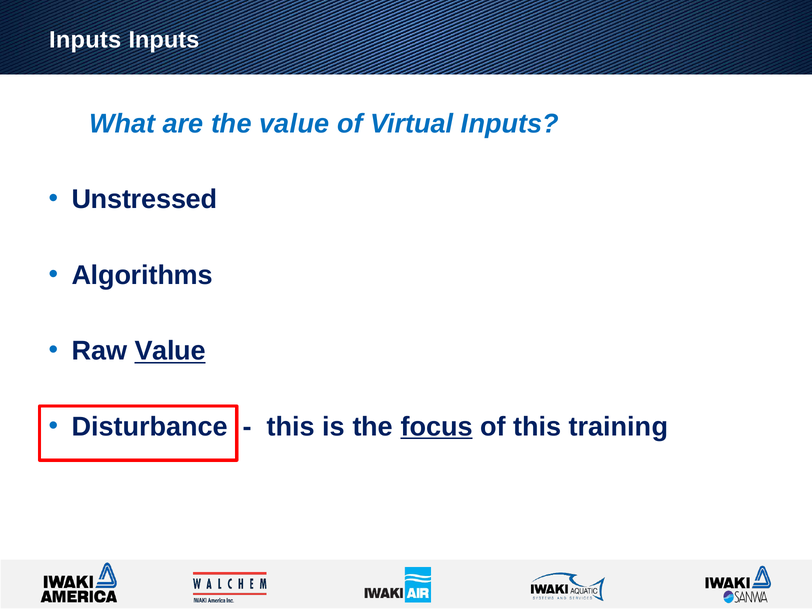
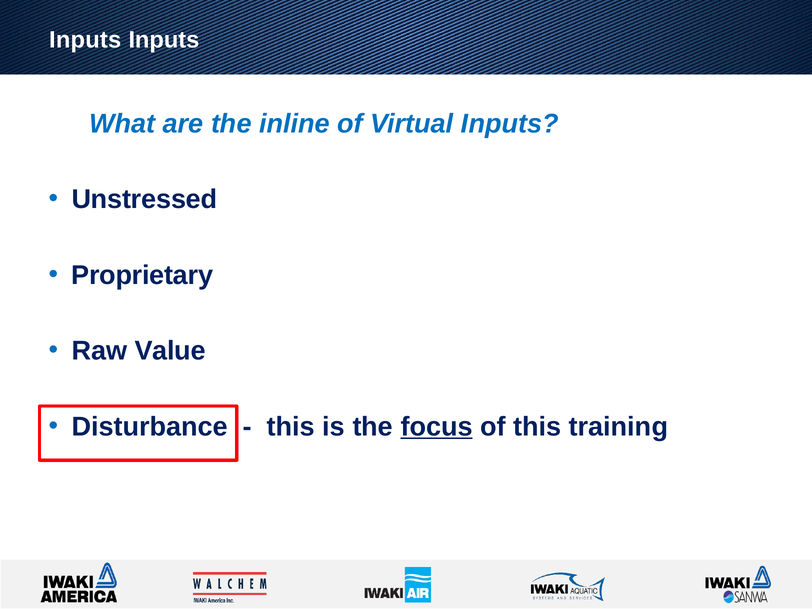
the value: value -> inline (294, 124)
Algorithms: Algorithms -> Proprietary (142, 275)
Value underline: present -> none (170, 351)
